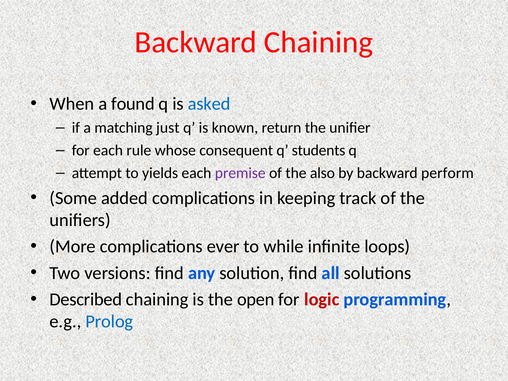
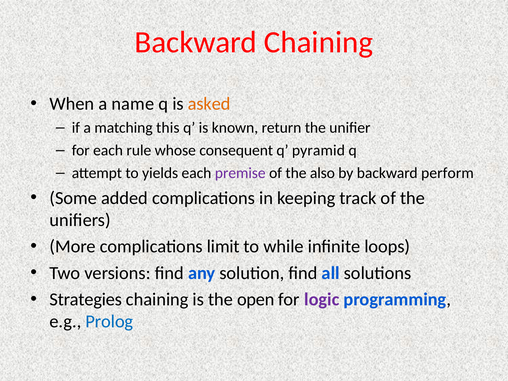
found: found -> name (133, 104)
asked colour: blue -> orange (209, 104)
just: just -> this (168, 128)
students: students -> pyramid (318, 150)
ever: ever -> limit (223, 247)
Described: Described -> Strategies (86, 300)
logic colour: red -> purple (322, 300)
